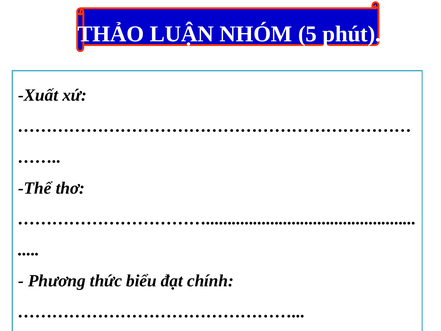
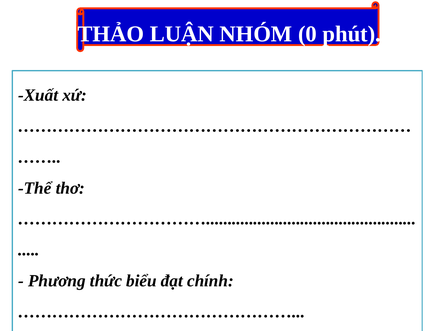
5: 5 -> 0 (307, 34)
